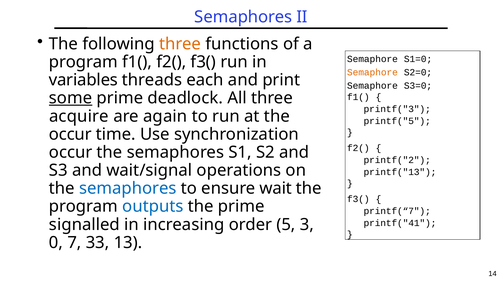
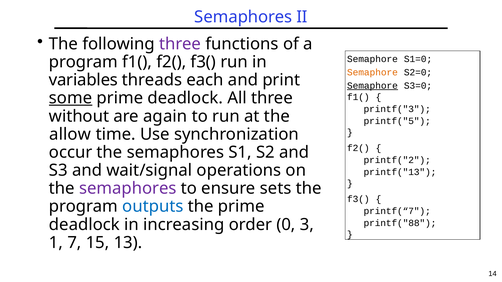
three colour: orange -> purple (180, 44)
Semaphore underline: none -> present (372, 86)
acquire: acquire -> without (79, 116)
occur: occur -> allow (70, 134)
semaphores colour: blue -> purple (128, 189)
wait: wait -> sets (276, 189)
printf("41: printf("41 -> printf("88 (400, 223)
signalled: signalled -> deadlock (84, 225)
5: 5 -> 0 (286, 225)
0: 0 -> 1 (56, 243)
33: 33 -> 15 (98, 243)
